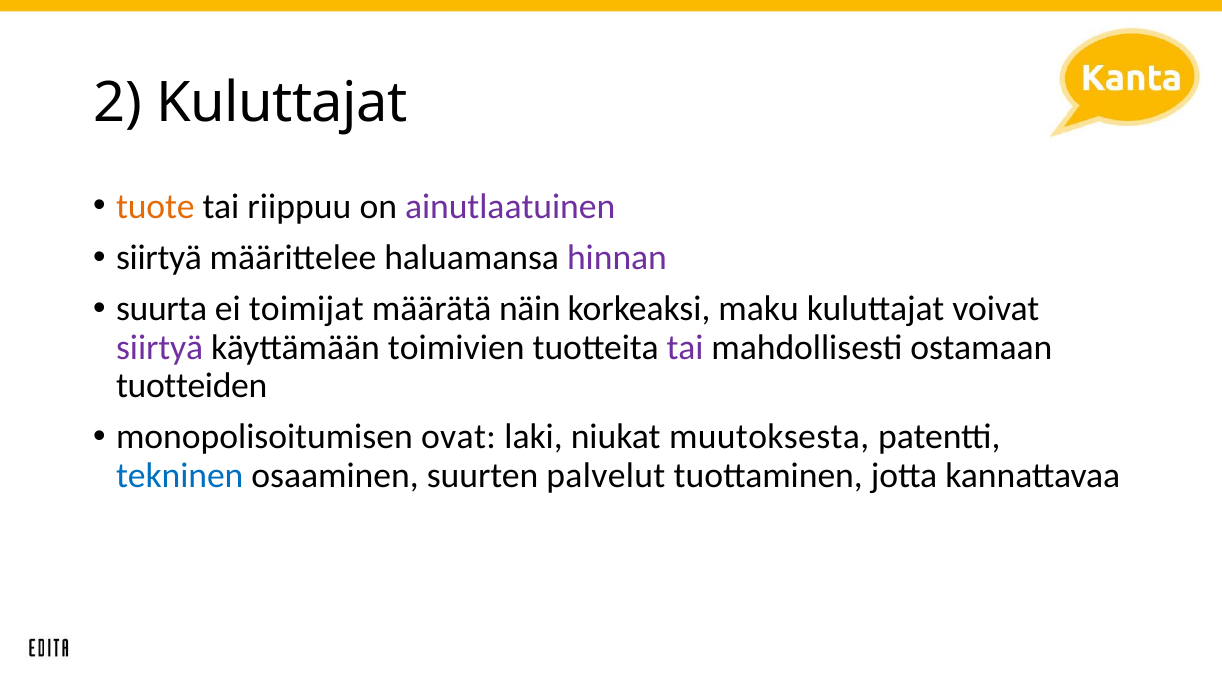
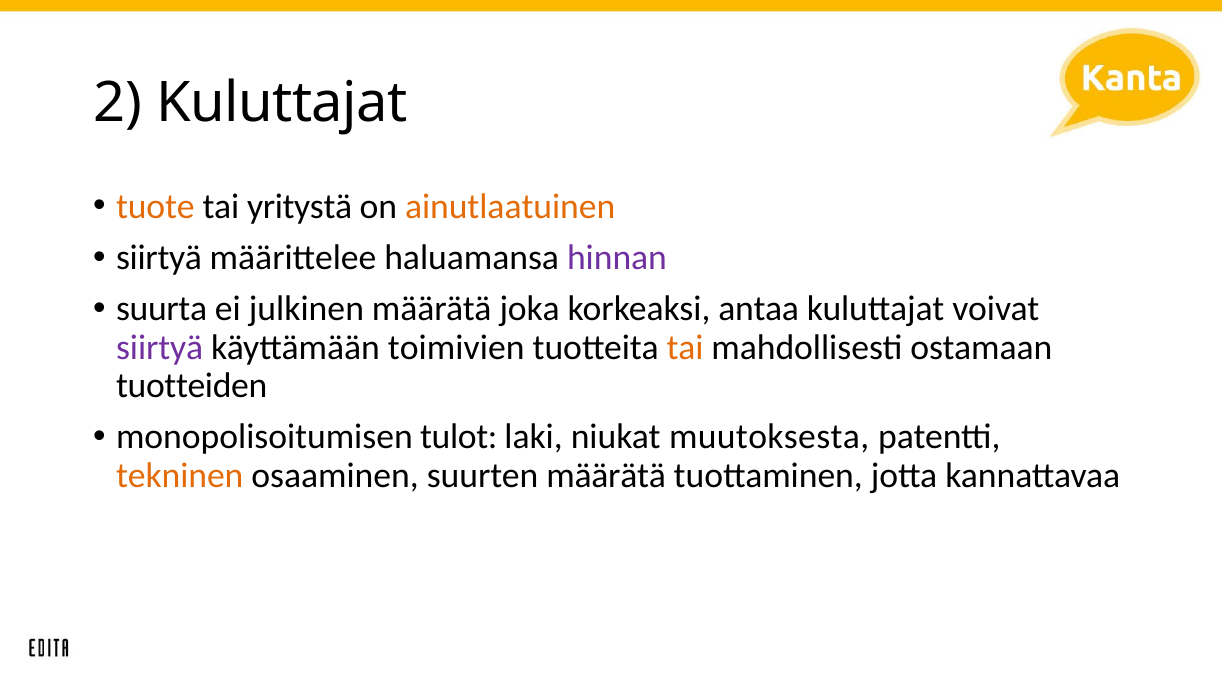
riippuu: riippuu -> yritystä (300, 207)
ainutlaatuinen colour: purple -> orange (510, 207)
toimijat: toimijat -> julkinen (306, 309)
näin: näin -> joka (530, 309)
maku: maku -> antaa (759, 309)
tai colour: purple -> orange (685, 348)
ovat: ovat -> tulot (459, 437)
tekninen colour: blue -> orange (180, 476)
suurten palvelut: palvelut -> määrätä (606, 476)
